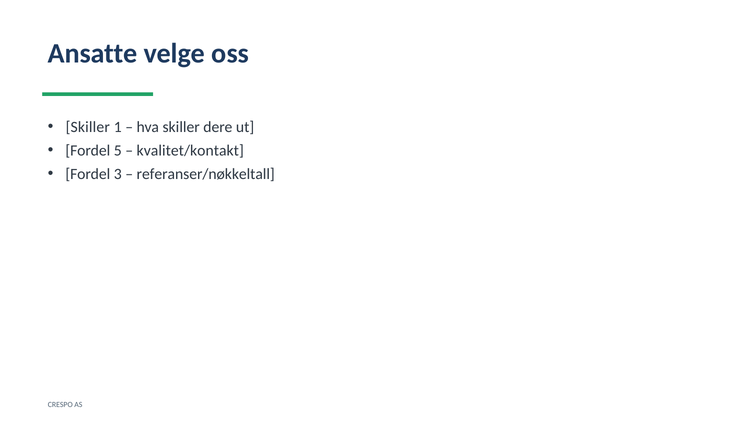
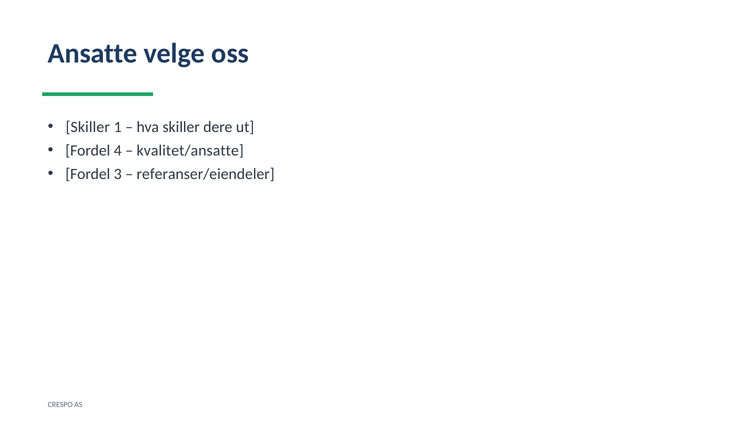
5: 5 -> 4 (118, 151)
kvalitet/kontakt: kvalitet/kontakt -> kvalitet/ansatte (190, 151)
referanser/nøkkeltall: referanser/nøkkeltall -> referanser/eiendeler (206, 174)
